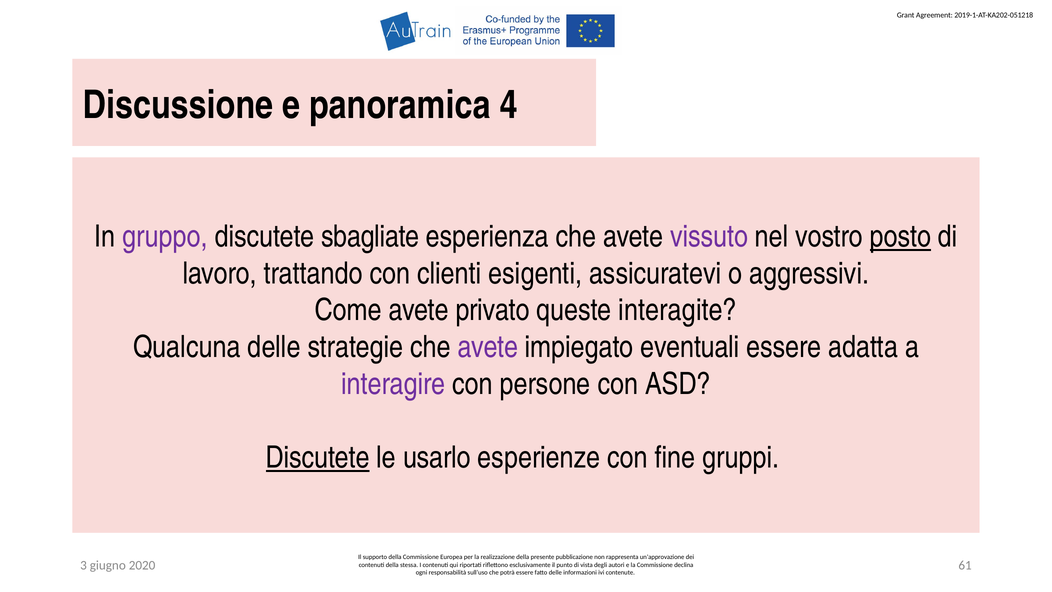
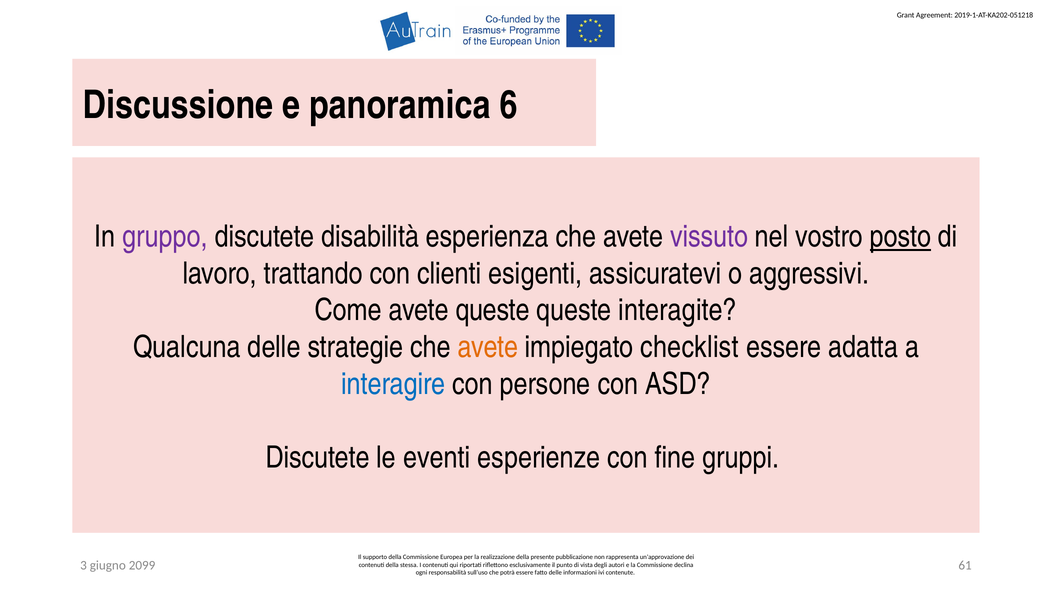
4: 4 -> 6 (509, 105)
sbagliate: sbagliate -> disabilità (370, 237)
avete privato: privato -> queste (493, 310)
avete colour: purple -> orange (488, 347)
eventuali: eventuali -> checklist (690, 347)
interagire colour: purple -> blue (393, 384)
Discutete underline: present -> none (318, 458)
usarlo: usarlo -> eventi (437, 458)
2020: 2020 -> 2099 (142, 565)
